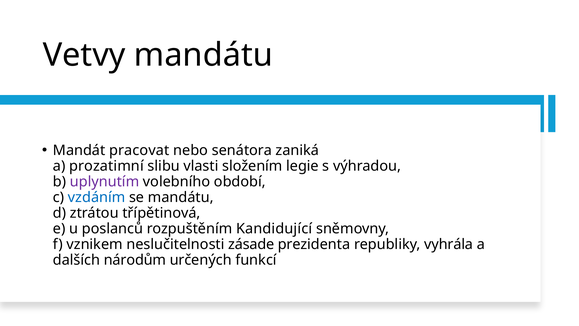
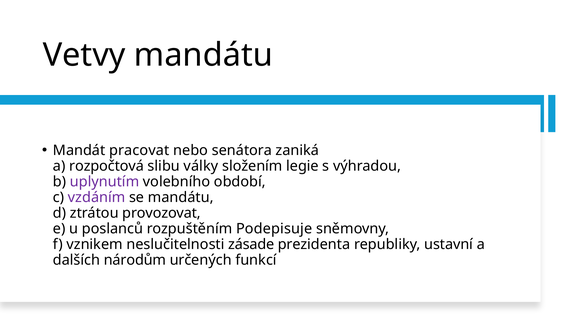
prozatimní: prozatimní -> rozpočtová (107, 166)
vlasti: vlasti -> války (201, 166)
vzdáním colour: blue -> purple (97, 197)
třípětinová: třípětinová -> provozovat (162, 213)
Kandidující: Kandidující -> Podepisuje (274, 228)
vyhrála: vyhrála -> ustavní (449, 244)
